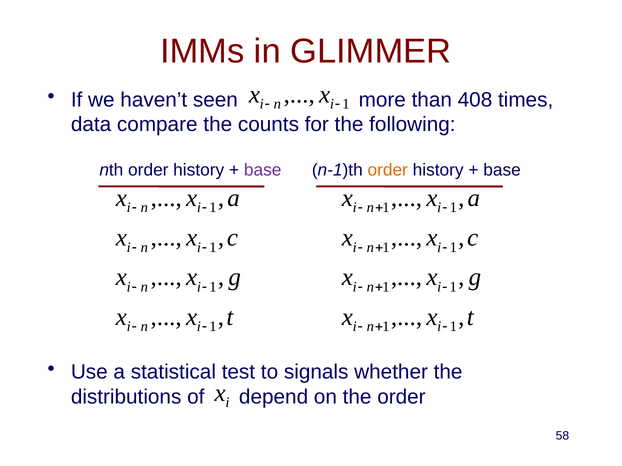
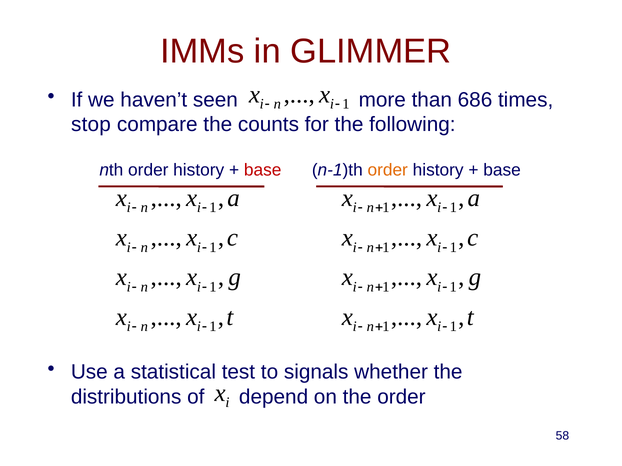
408: 408 -> 686 (475, 100)
data: data -> stop (91, 125)
base colour: purple -> red (263, 170)
